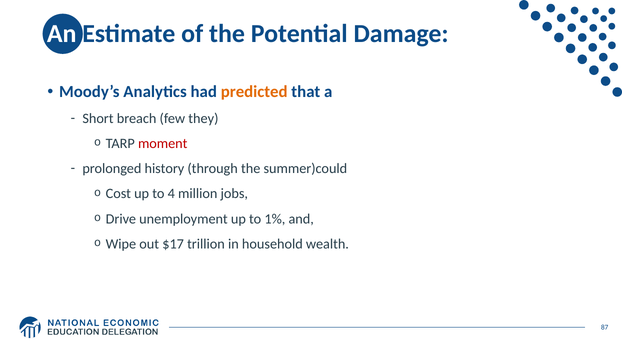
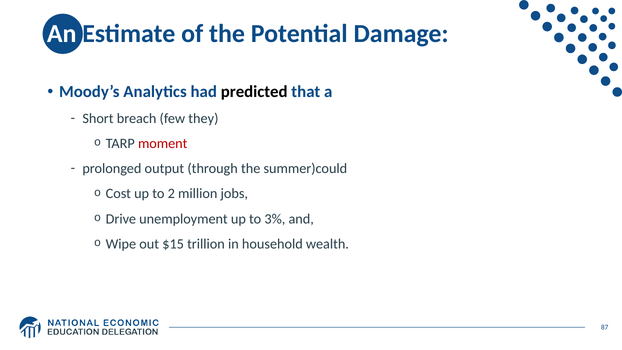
predicted colour: orange -> black (254, 92)
history: history -> output (164, 169)
4: 4 -> 2 (171, 194)
1%: 1% -> 3% (275, 219)
$17: $17 -> $15 (173, 244)
